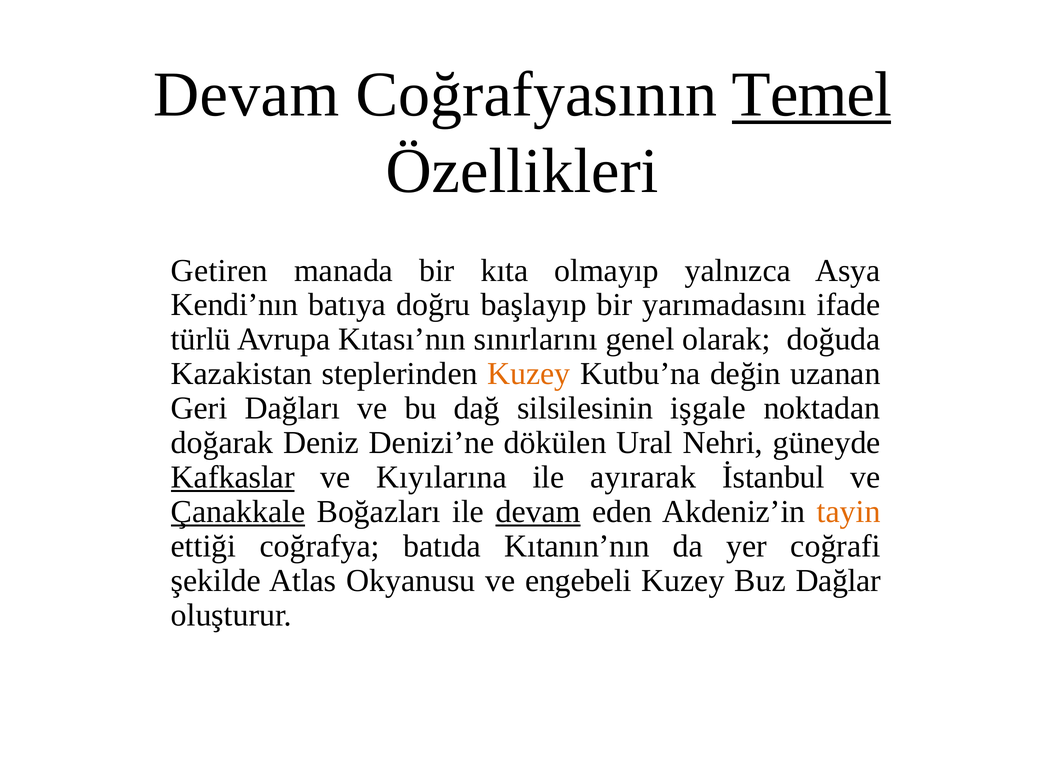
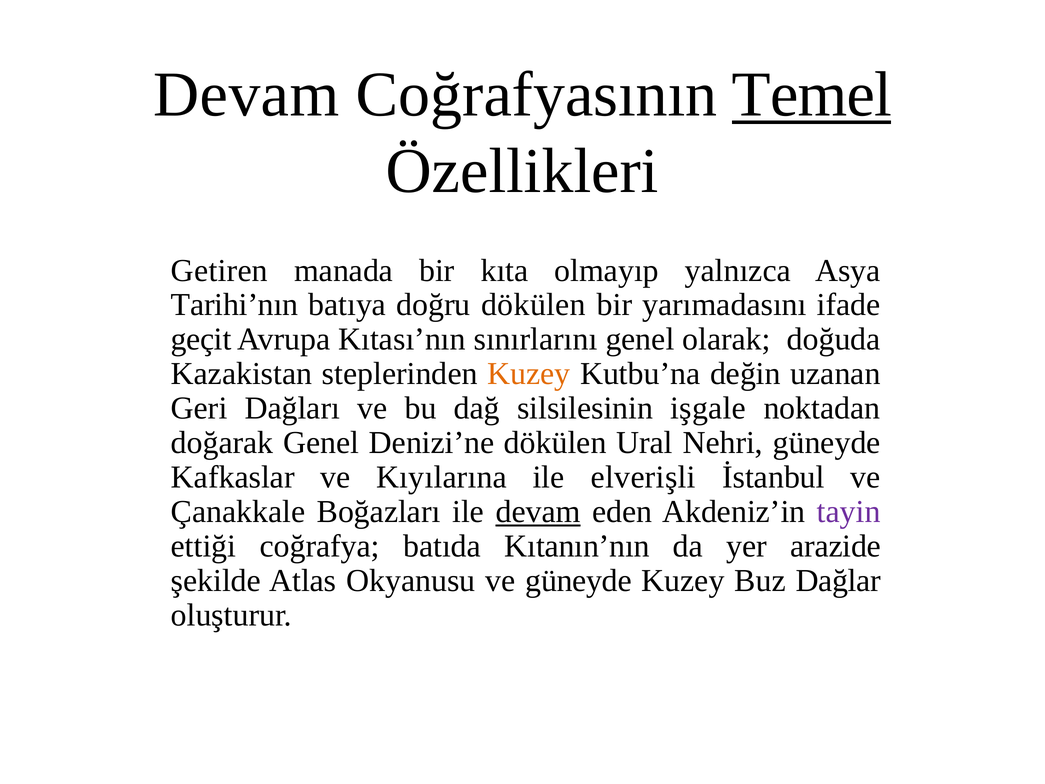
Kendi’nın: Kendi’nın -> Tarihi’nın (235, 305)
doğru başlayıp: başlayıp -> dökülen (534, 305)
türlü: türlü -> geçit (201, 339)
doğarak Deniz: Deniz -> Genel (321, 443)
Kafkaslar underline: present -> none (233, 477)
ayırarak: ayırarak -> elverişli (643, 477)
Çanakkale underline: present -> none (238, 512)
tayin colour: orange -> purple (849, 512)
coğrafi: coğrafi -> arazide (836, 546)
ve engebeli: engebeli -> güneyde (579, 581)
